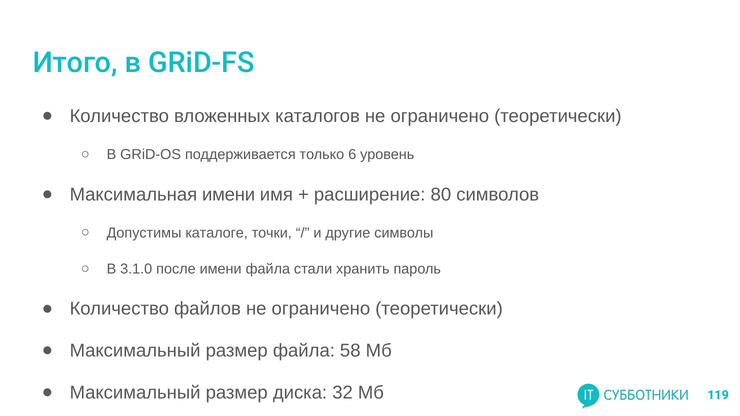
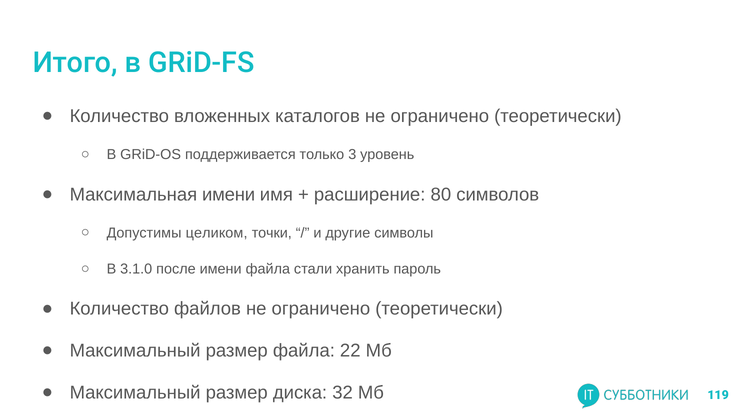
6: 6 -> 3 (352, 155)
каталоге: каталоге -> целиком (217, 233)
58: 58 -> 22 (350, 351)
